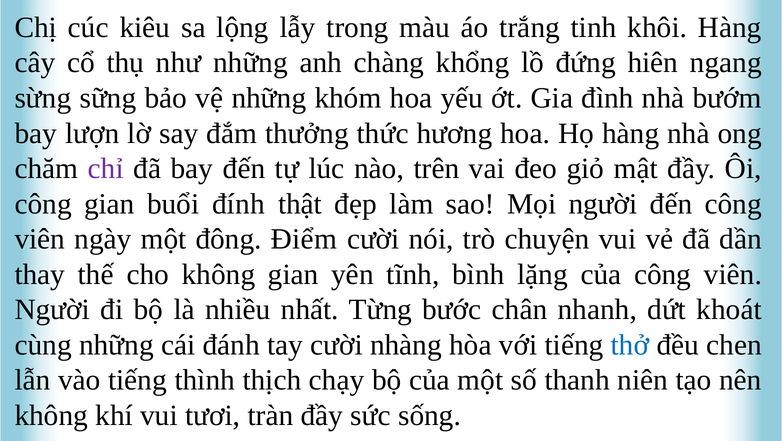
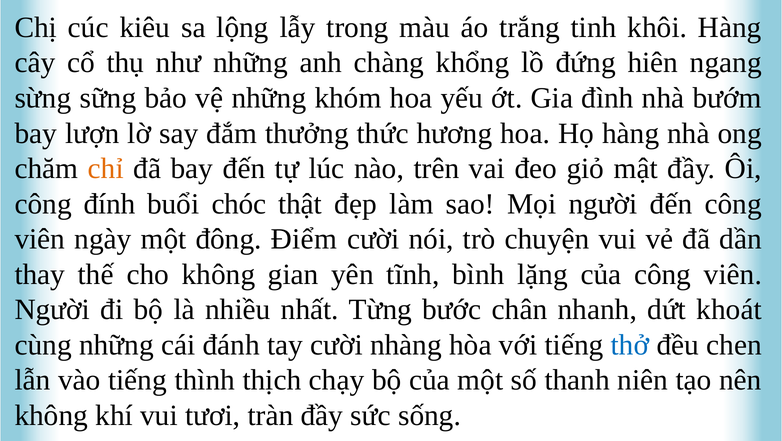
chỉ colour: purple -> orange (106, 169)
công gian: gian -> đính (110, 204)
đính: đính -> chóc (239, 204)
